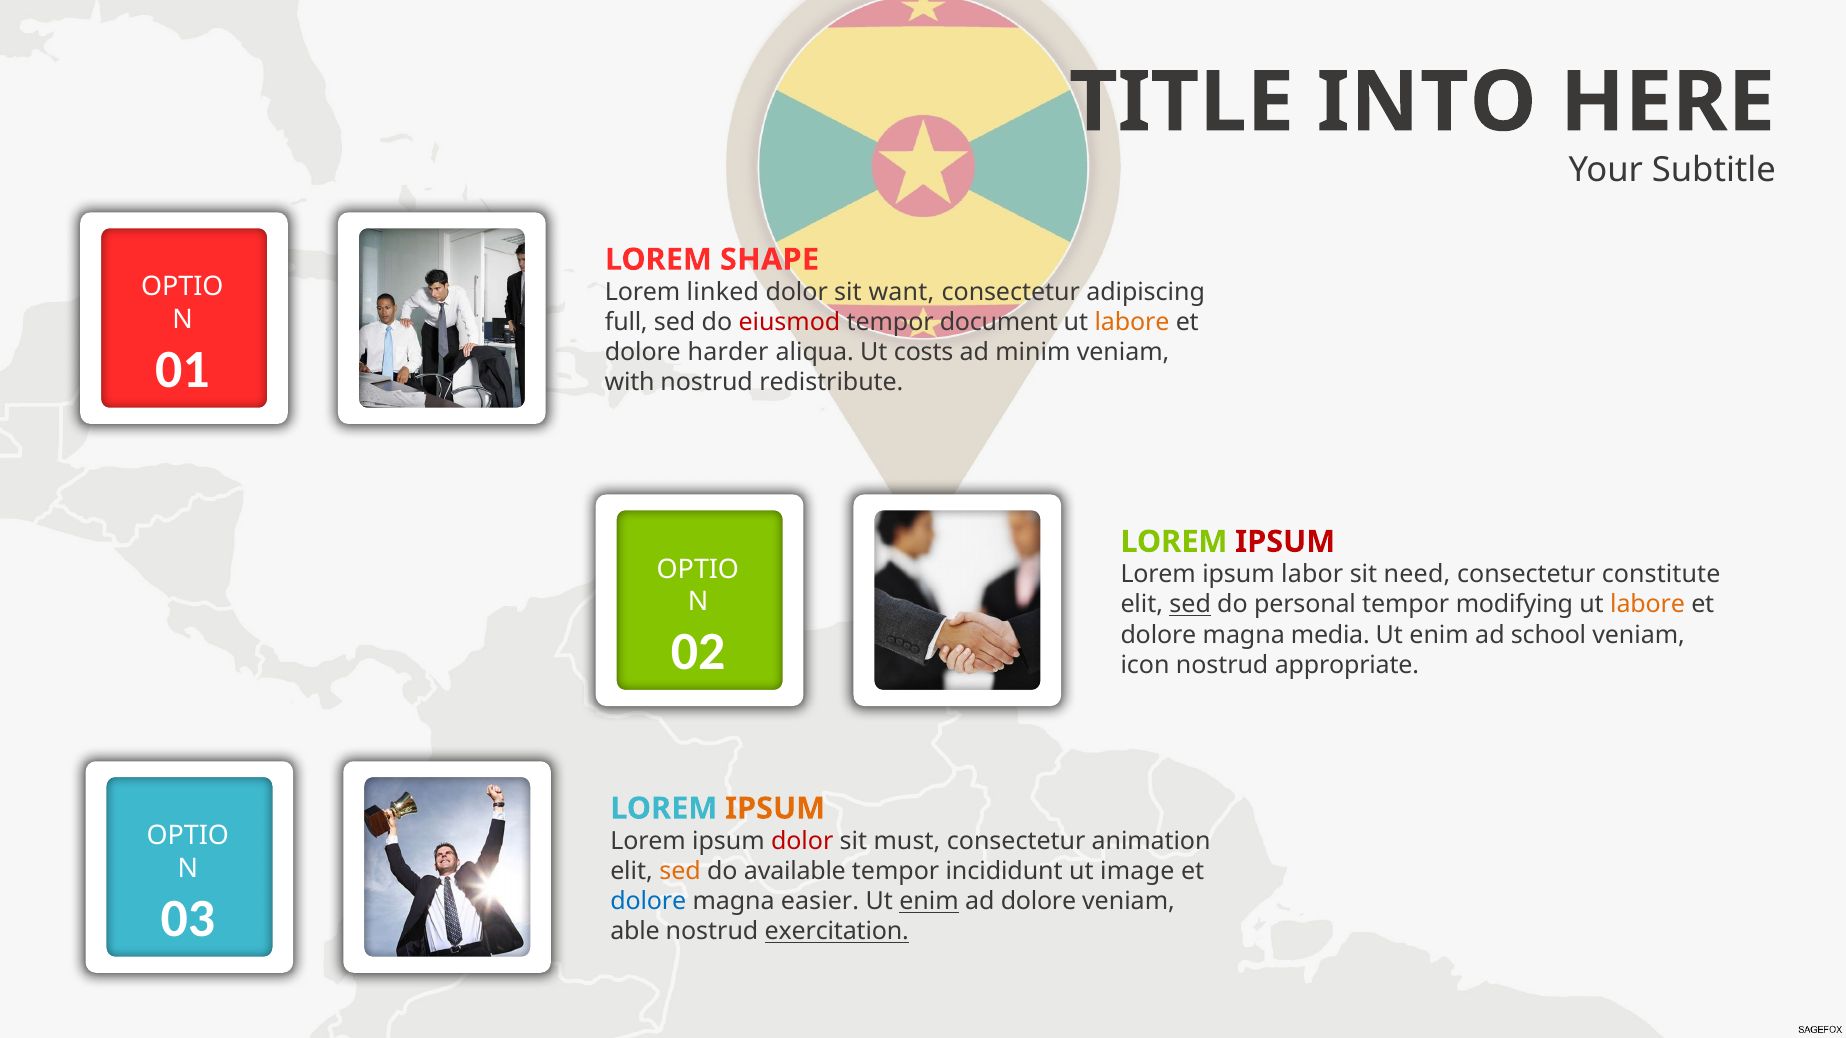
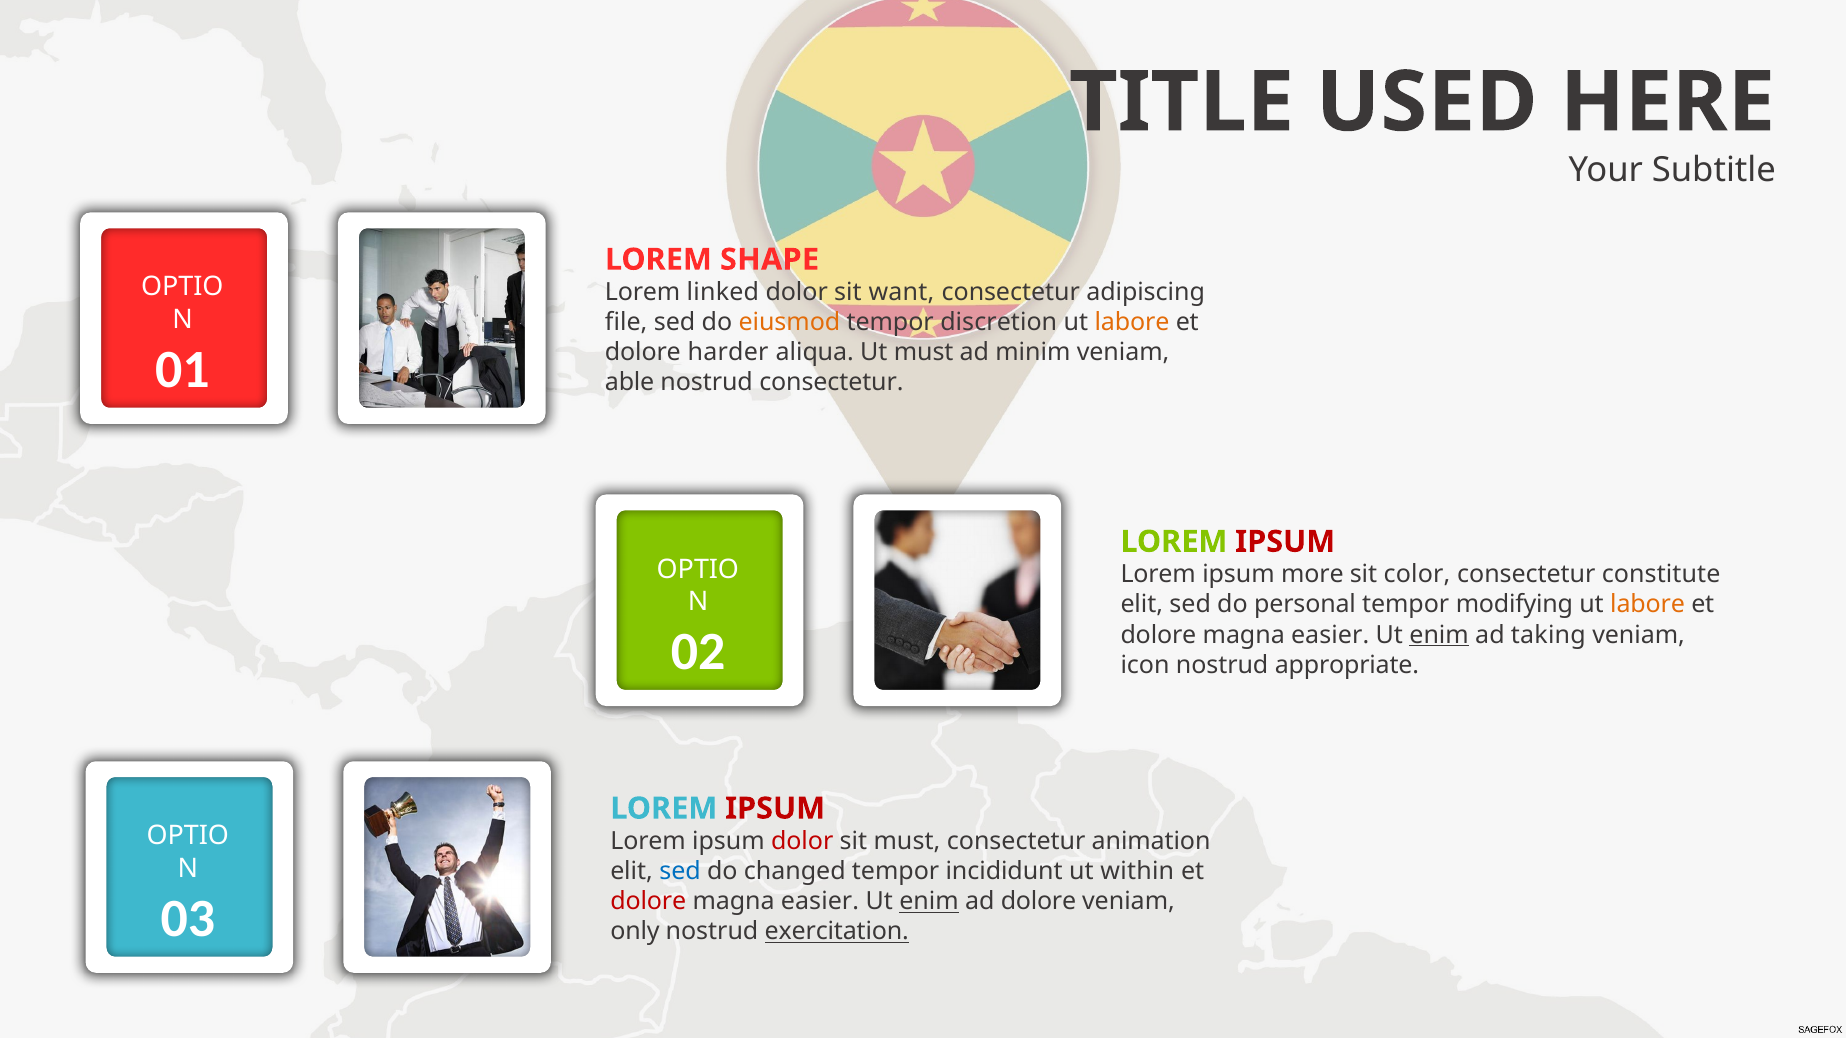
INTO: INTO -> USED (1427, 103)
full: full -> file (626, 323)
eiusmod colour: red -> orange (789, 323)
document: document -> discretion (999, 323)
Ut costs: costs -> must (924, 353)
with: with -> able (630, 383)
nostrud redistribute: redistribute -> consectetur (831, 383)
labor: labor -> more (1312, 575)
need: need -> color (1417, 575)
sed underline: present -> none (1190, 605)
media: media -> easier (1330, 635)
enim underline: none -> present (1439, 635)
school: school -> taking (1548, 635)
IPSUM colour: orange -> red (775, 809)
sed colour: orange -> blue (680, 872)
available: available -> changed (795, 872)
image: image -> within (1137, 872)
dolore colour: blue -> red (648, 902)
able: able -> only (635, 932)
